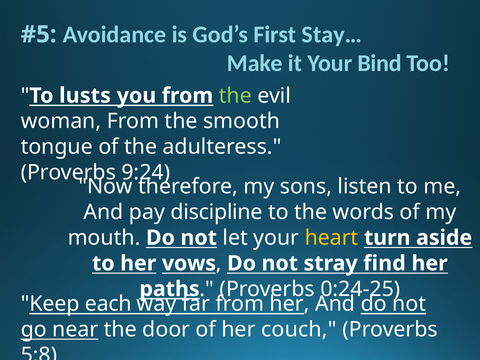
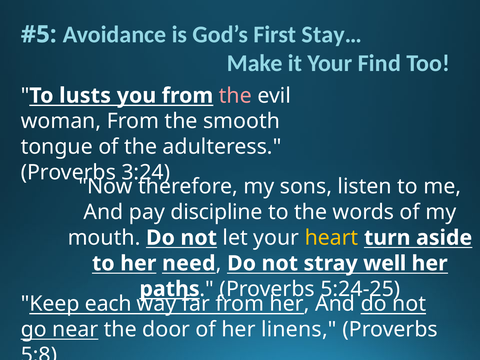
Bind: Bind -> Find (379, 63)
the colour: light green -> pink (235, 96)
9:24: 9:24 -> 3:24 (146, 172)
vows: vows -> need (189, 263)
find: find -> well (385, 263)
0:24-25: 0:24-25 -> 5:24-25 (360, 289)
couch: couch -> linens (299, 330)
